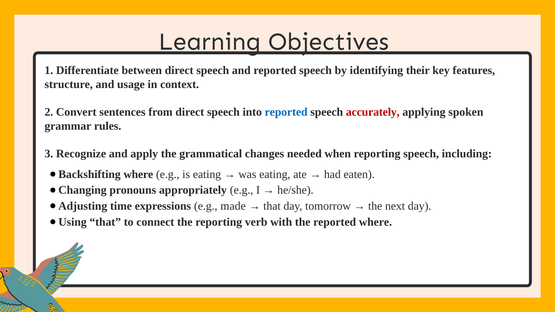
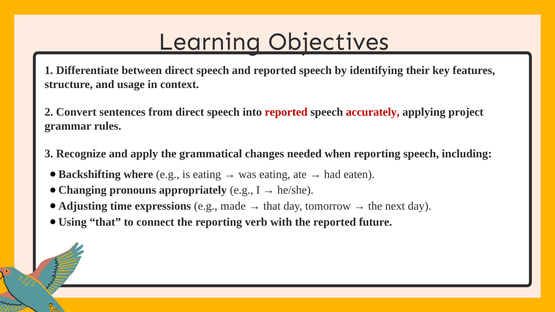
reported colour: blue -> red (286, 112)
spoken: spoken -> project (466, 112)
reported where: where -> future (376, 222)
